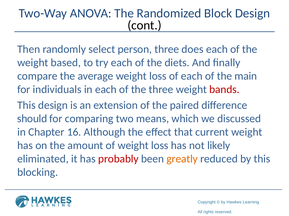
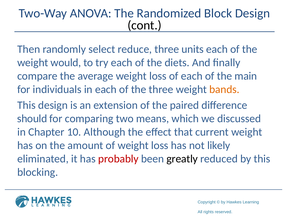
person: person -> reduce (135, 49)
does: does -> units (193, 49)
based: based -> would (66, 63)
bands colour: red -> orange (224, 90)
16: 16 -> 10 (74, 132)
greatly colour: orange -> black (182, 159)
